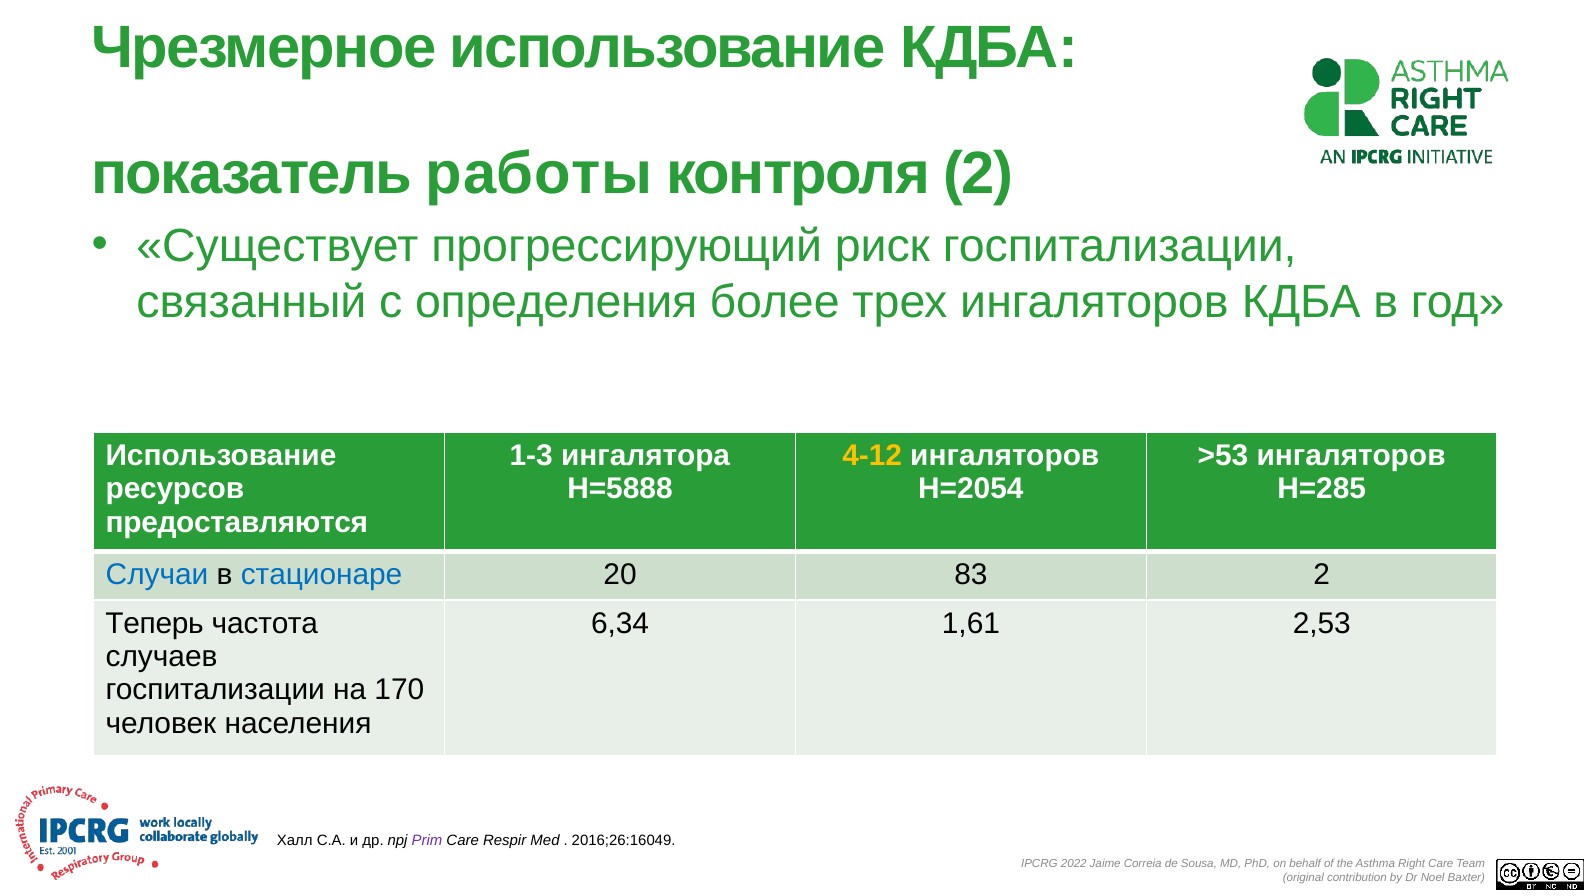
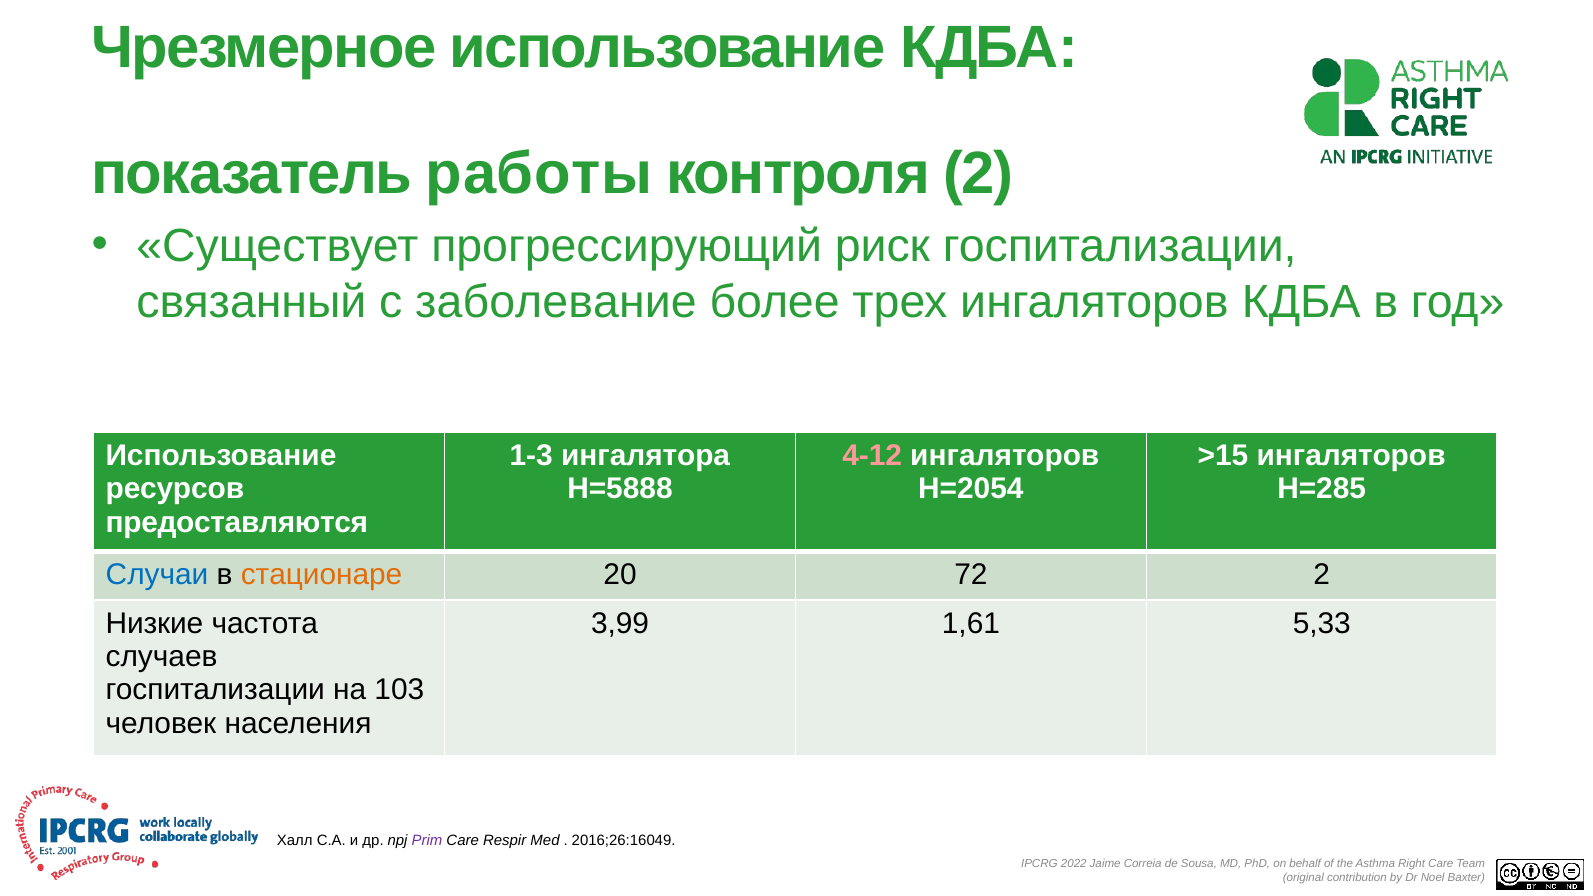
определения: определения -> заболевание (556, 302)
4-12 colour: yellow -> pink (872, 455)
>53: >53 -> >15 (1223, 455)
стационаре colour: blue -> orange (322, 575)
83: 83 -> 72 (971, 575)
Теперь: Теперь -> Низкие (155, 623)
6,34: 6,34 -> 3,99 (620, 623)
2,53: 2,53 -> 5,33 (1322, 623)
170: 170 -> 103 (399, 690)
